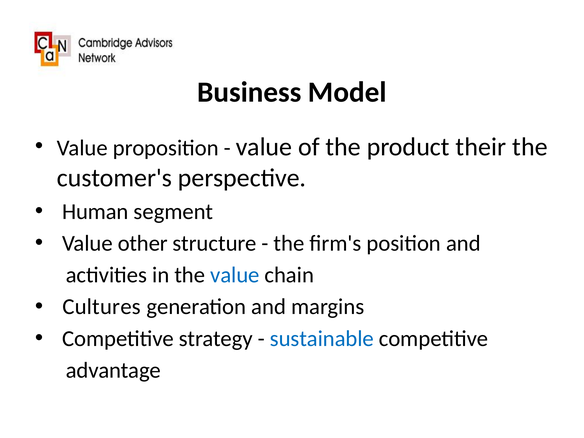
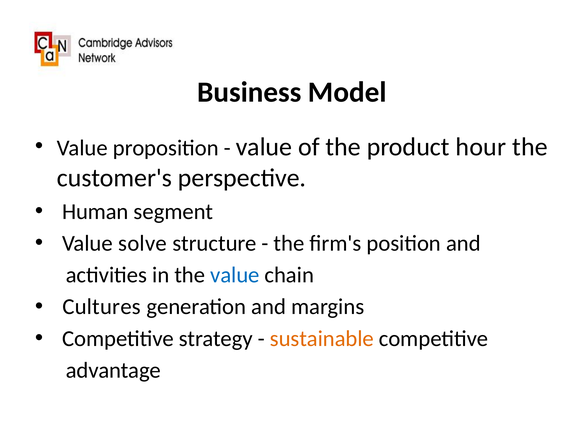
their: their -> hour (481, 147)
other: other -> solve (143, 243)
sustainable colour: blue -> orange (322, 339)
